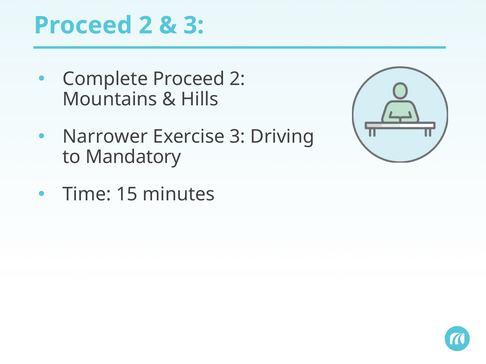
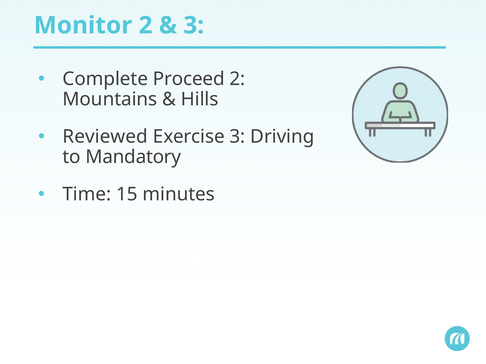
Proceed: Proceed -> Monitor (83, 25)
Narrower: Narrower -> Reviewed (105, 137)
